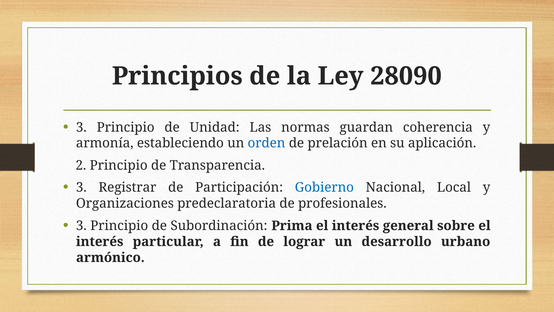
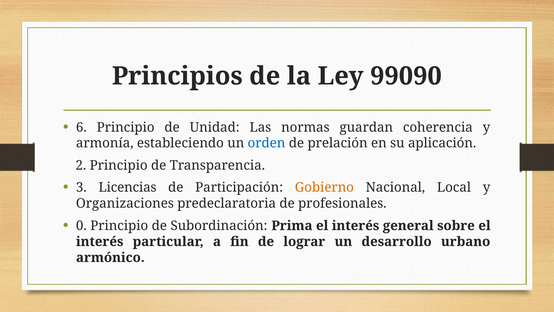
28090: 28090 -> 99090 (406, 76)
3: 3 -> 6 (81, 127)
Registrar: Registrar -> Licencias (128, 187)
Gobierno colour: blue -> orange (324, 187)
3: 3 -> 0 (81, 225)
